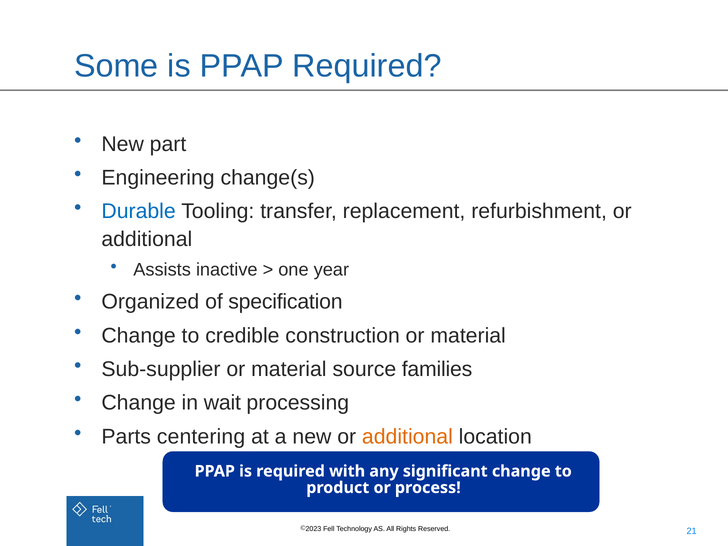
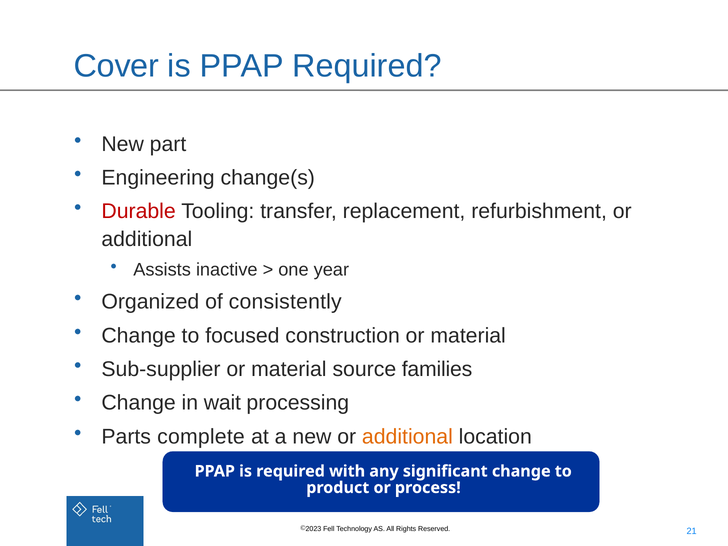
Some: Some -> Cover (116, 66)
Durable colour: blue -> red (139, 211)
specification: specification -> consistently (285, 302)
credible: credible -> focused (242, 336)
centering: centering -> complete (201, 437)
